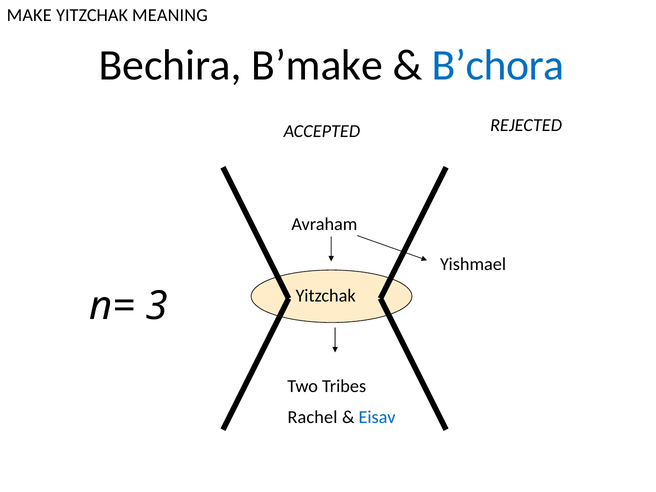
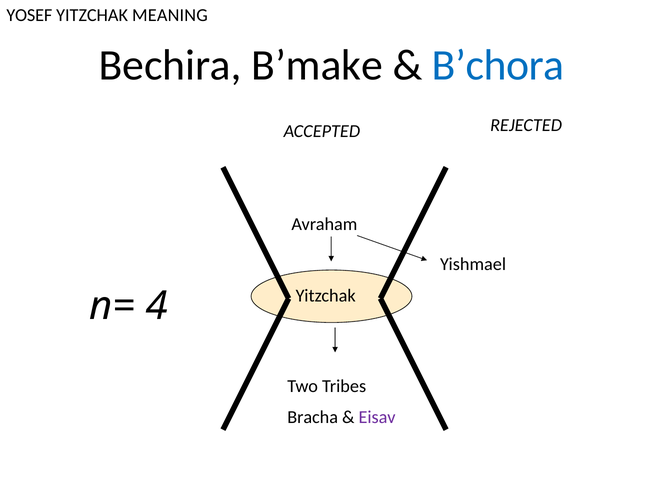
MAKE: MAKE -> YOSEF (29, 15)
3: 3 -> 4 (157, 306)
Rachel: Rachel -> Bracha (313, 417)
Eisav colour: blue -> purple (377, 417)
